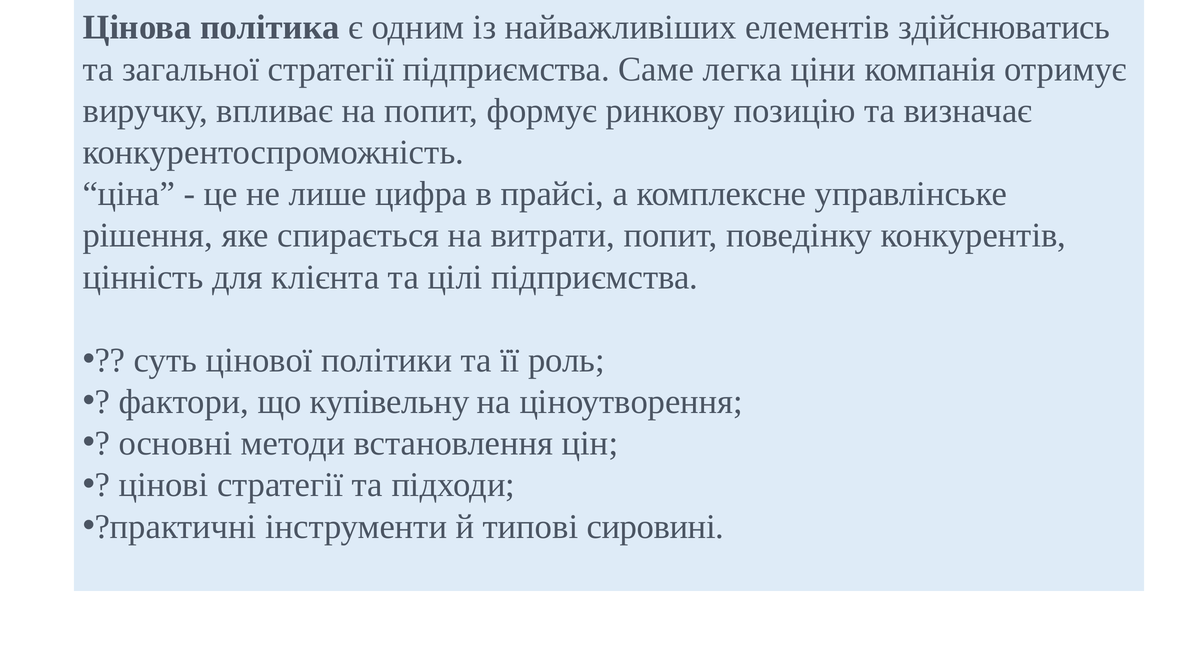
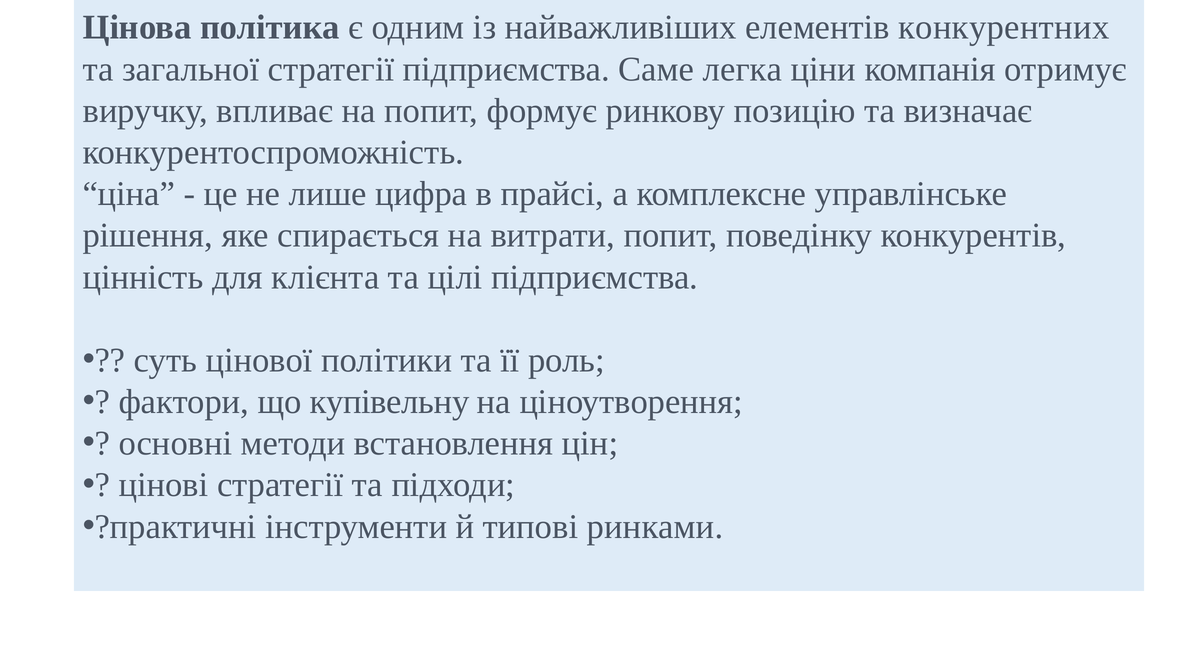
здійснюватись: здійснюватись -> конкурентних (1004, 28)
сировині: сировині -> ринками (655, 527)
